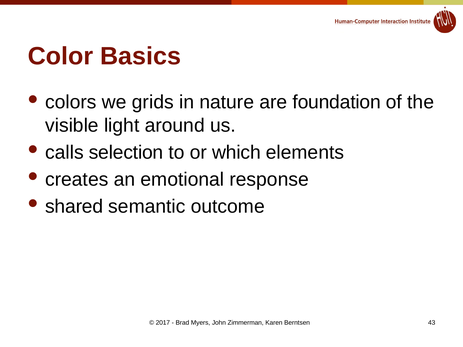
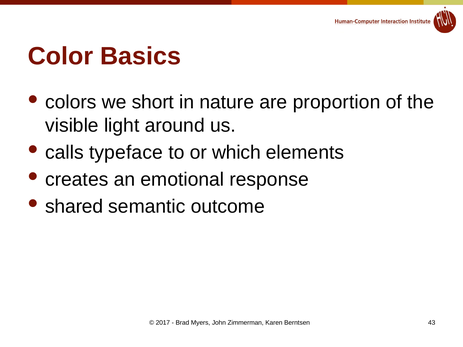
grids: grids -> short (153, 102)
foundation: foundation -> proportion (337, 102)
selection: selection -> typeface (126, 152)
